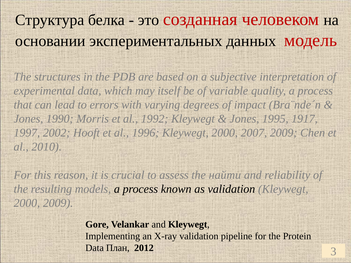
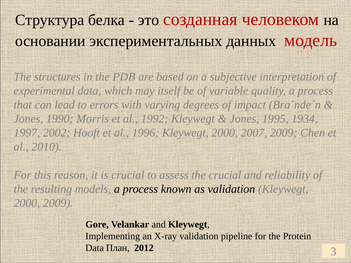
1917: 1917 -> 1934 (305, 119)
the найти: найти -> crucial (225, 175)
